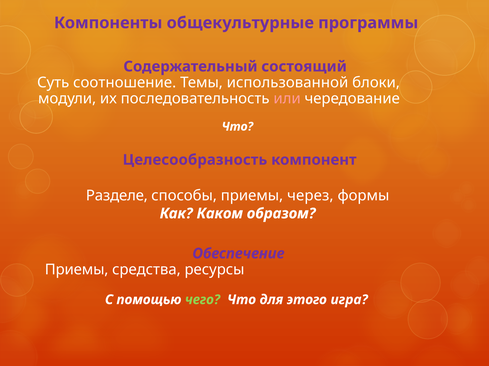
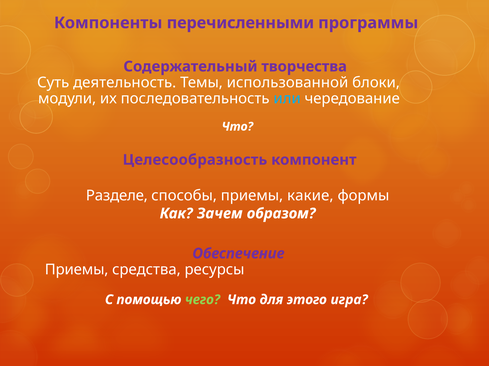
общекультурные: общекультурные -> перечисленными (240, 23)
состоящий: состоящий -> творчества (304, 67)
соотношение: соотношение -> деятельность (125, 83)
или colour: pink -> light blue (287, 99)
через: через -> какие (310, 196)
Каком: Каком -> Зачем (220, 214)
